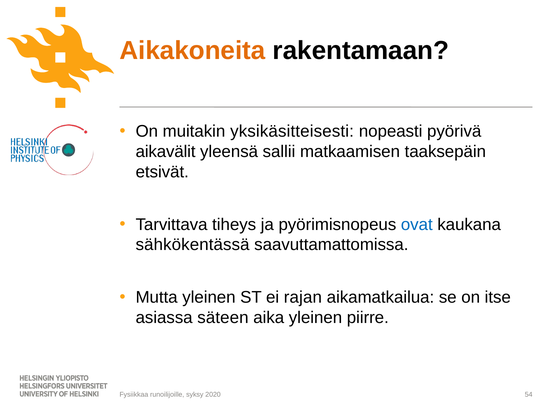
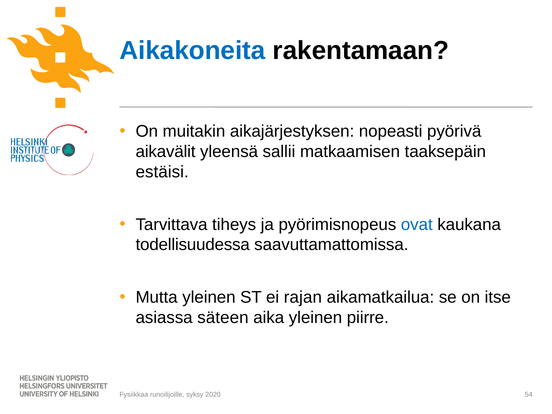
Aikakoneita colour: orange -> blue (192, 51)
yksikäsitteisesti: yksikäsitteisesti -> aikajärjestyksen (292, 131)
etsivät: etsivät -> estäisi (162, 172)
sähkökentässä: sähkökentässä -> todellisuudessa (193, 245)
